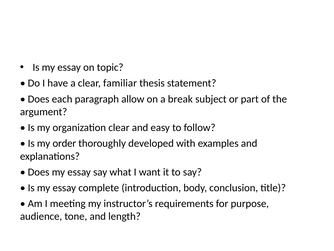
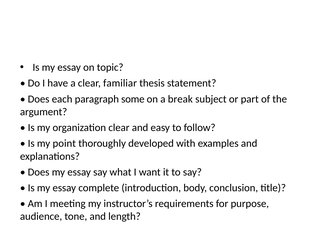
allow: allow -> some (133, 99)
order: order -> point (64, 143)
